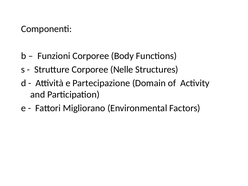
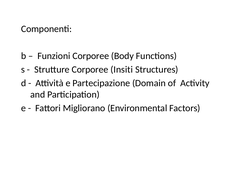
Nelle: Nelle -> Insiti (122, 70)
